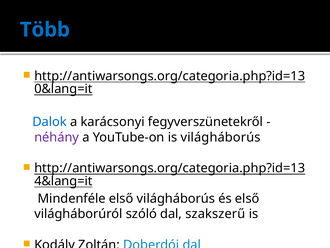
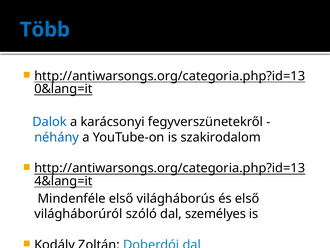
néhány colour: purple -> blue (57, 137)
is világháborús: világháborús -> szakirodalom (221, 137)
szakszerű: szakszerű -> személyes (215, 214)
